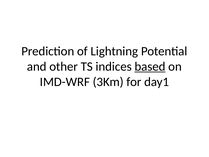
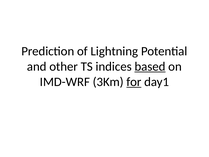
for underline: none -> present (134, 82)
